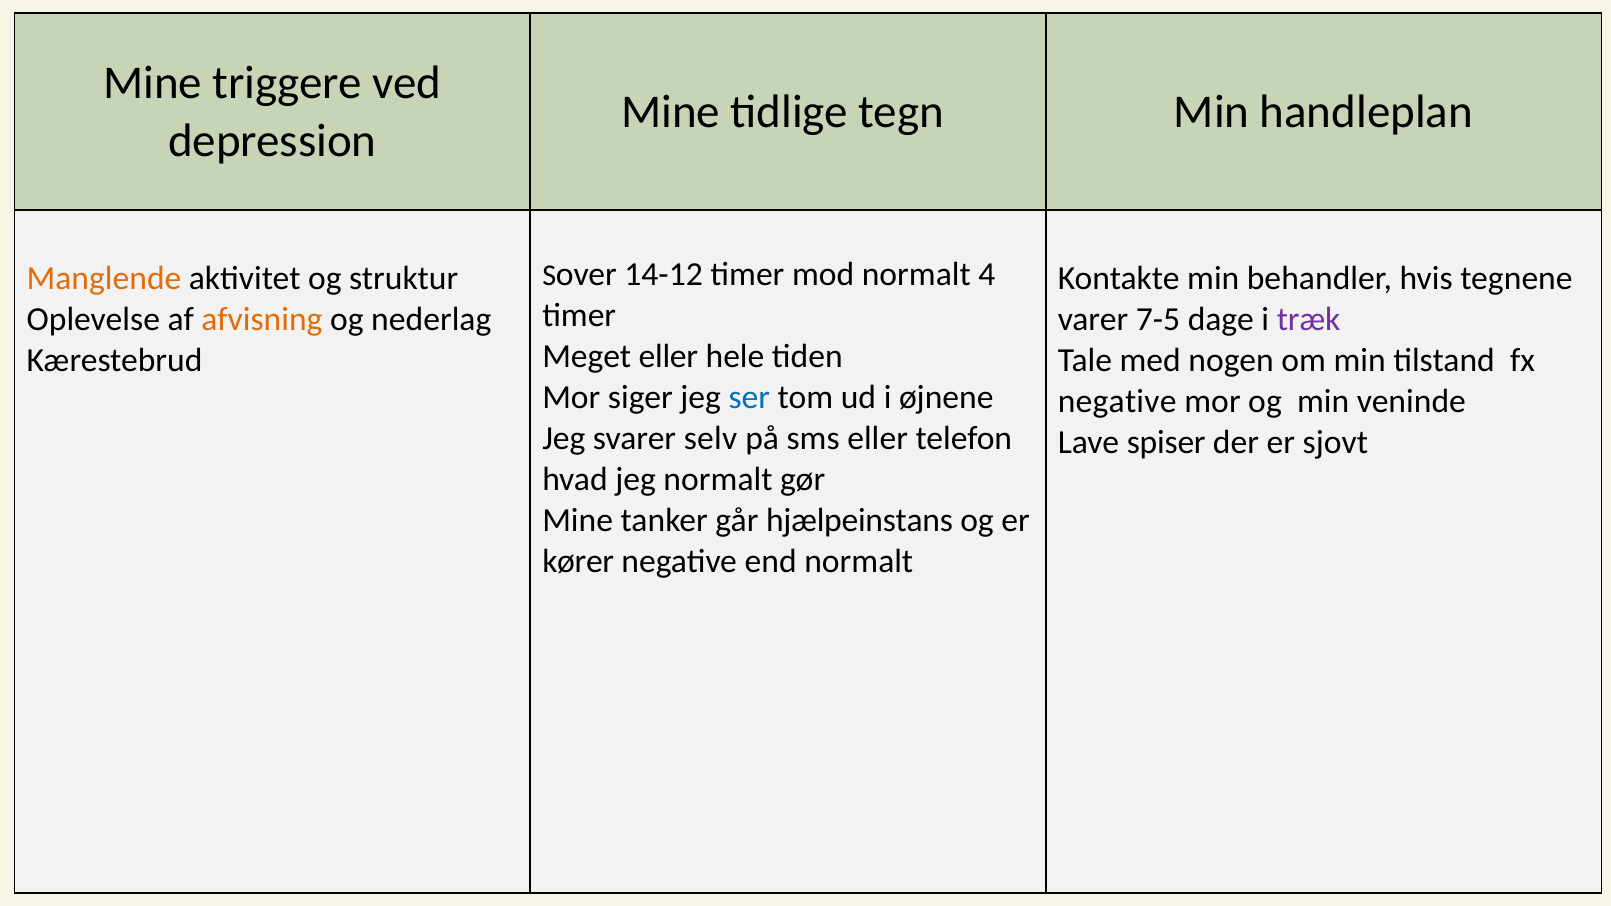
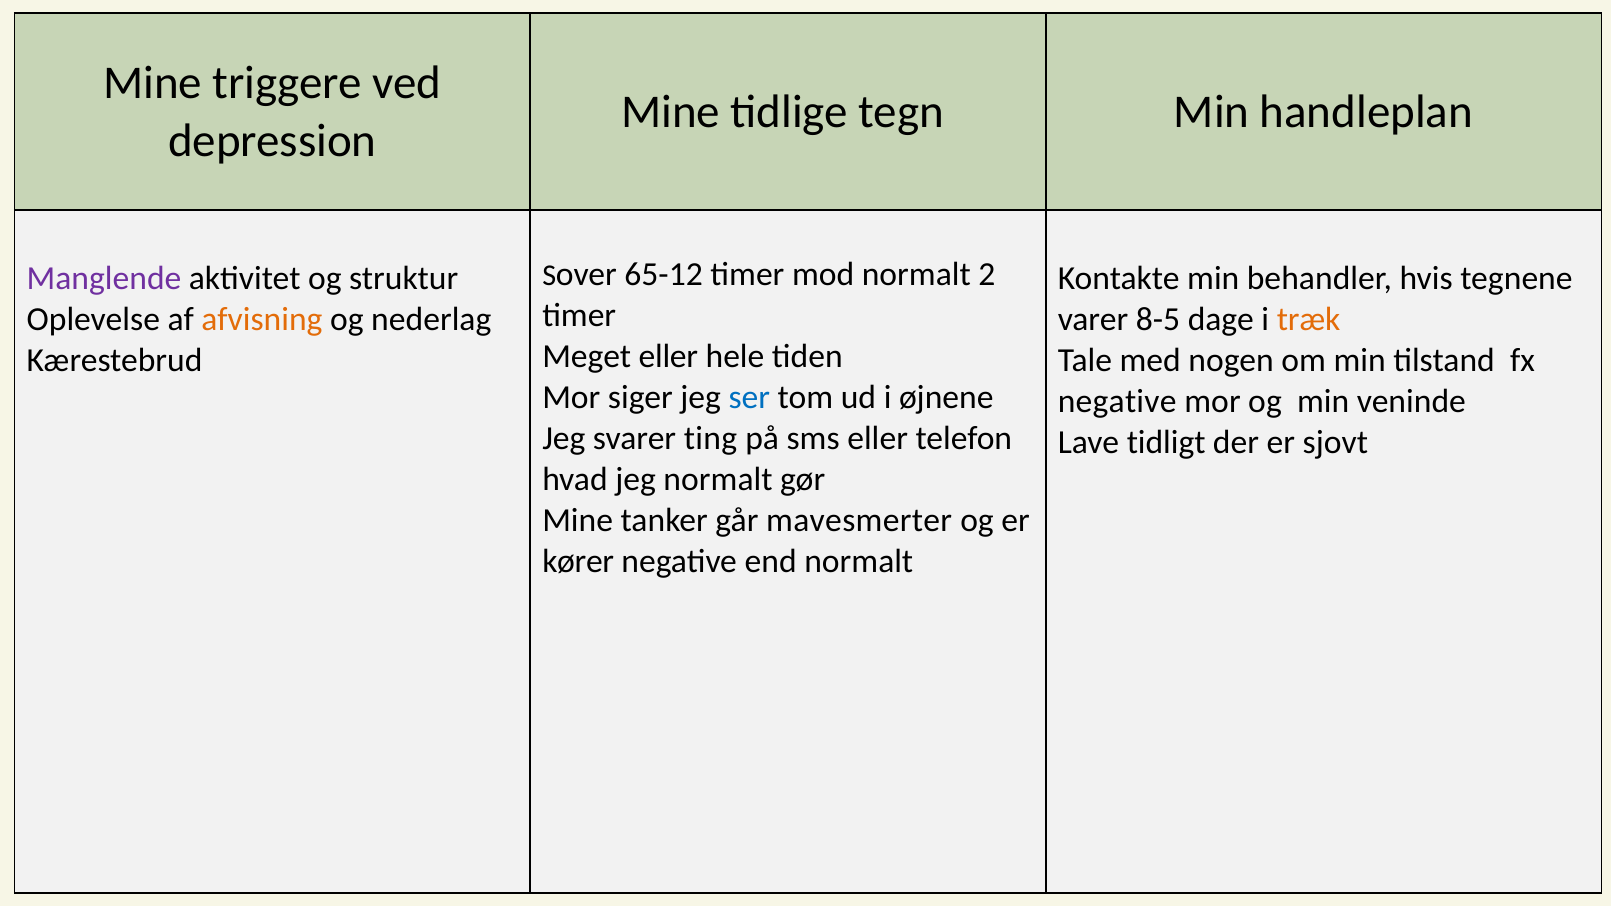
14-12: 14-12 -> 65-12 (664, 274)
4: 4 -> 2 (987, 274)
Manglende colour: orange -> purple (104, 278)
7-5: 7-5 -> 8-5 (1158, 319)
træk colour: purple -> orange (1309, 319)
selv: selv -> ting (711, 438)
spiser: spiser -> tidligt (1166, 443)
hjælpeinstans: hjælpeinstans -> mavesmerter (859, 521)
